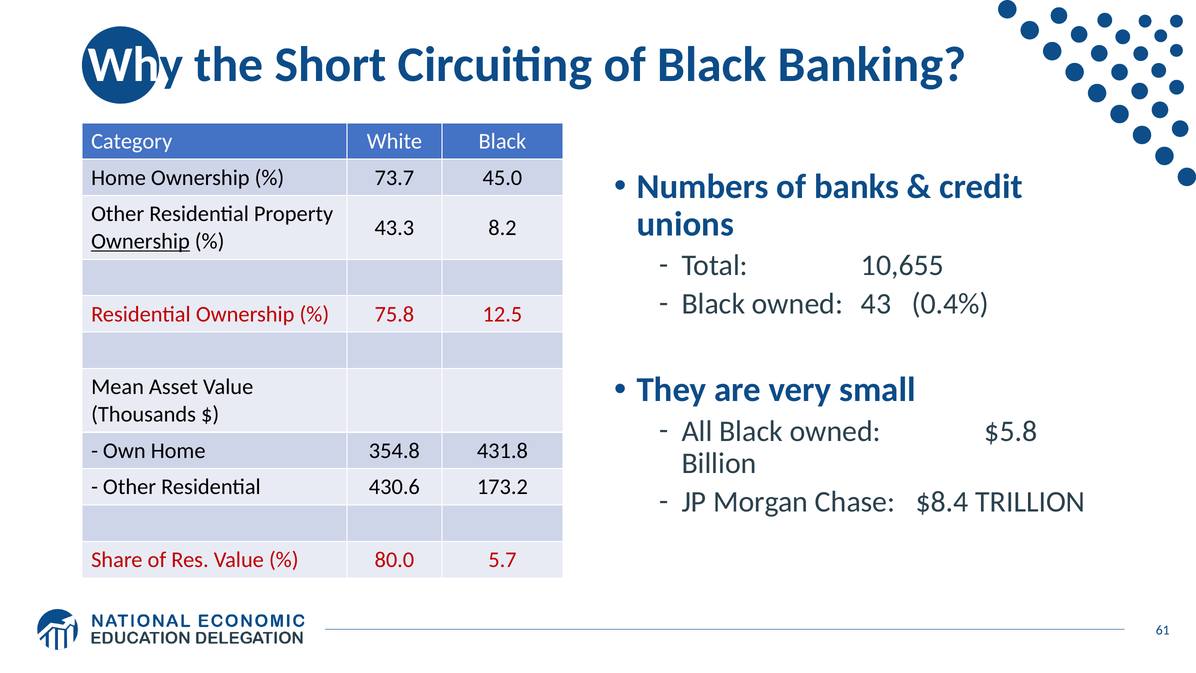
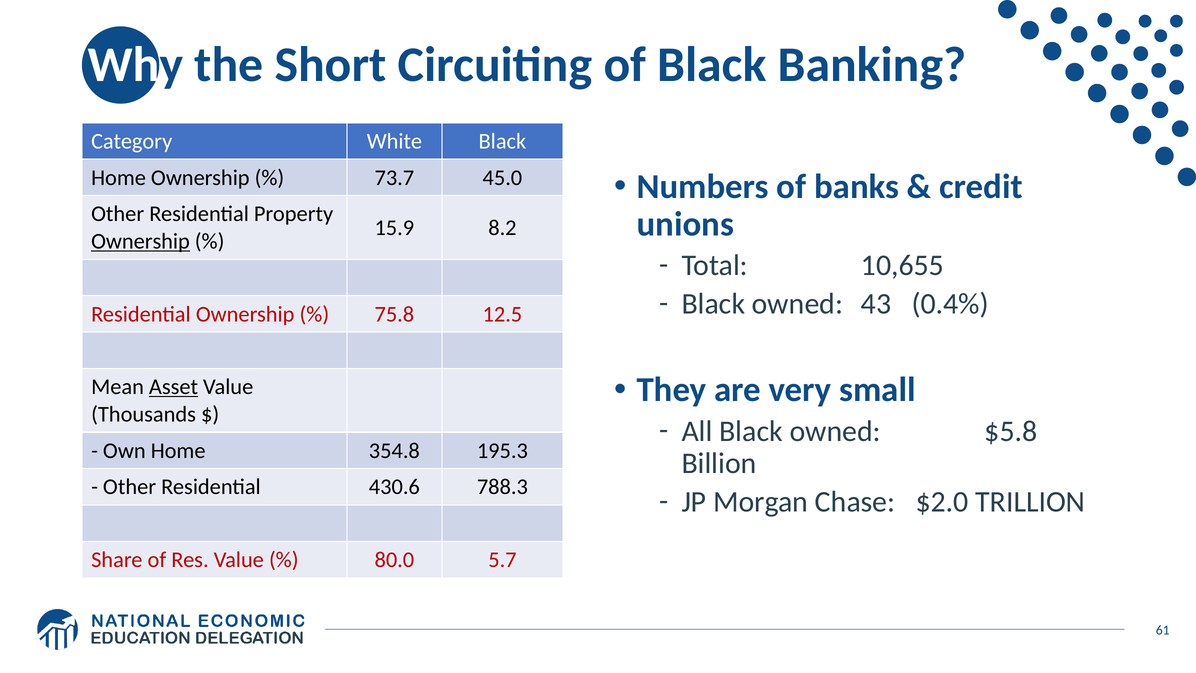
43.3: 43.3 -> 15.9 (394, 228)
Asset underline: none -> present (173, 387)
431.8: 431.8 -> 195.3 (502, 451)
173.2: 173.2 -> 788.3 (502, 487)
$8.4: $8.4 -> $2.0 (942, 502)
